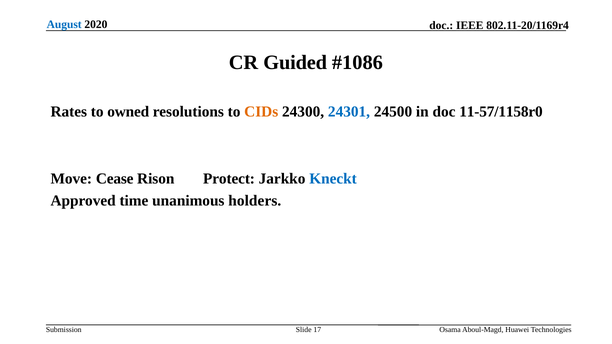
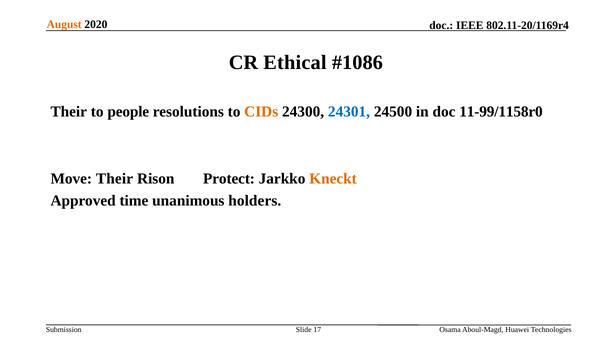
August colour: blue -> orange (64, 24)
Guided: Guided -> Ethical (295, 63)
Rates: Rates -> Their (69, 112)
owned: owned -> people (128, 112)
11-57/1158r0: 11-57/1158r0 -> 11-99/1158r0 (501, 112)
Move Cease: Cease -> Their (115, 179)
Kneckt colour: blue -> orange (333, 179)
